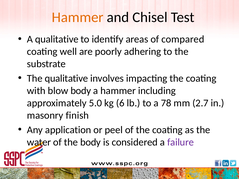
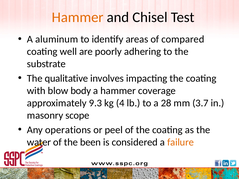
A qualitative: qualitative -> aluminum (57, 39)
including: including -> coverage (157, 91)
5.0: 5.0 -> 9.3 (95, 103)
6: 6 -> 4 (120, 103)
78: 78 -> 28 (166, 103)
2.7: 2.7 -> 3.7 (200, 103)
finish: finish -> scope (77, 116)
application: application -> operations (68, 130)
the body: body -> been (91, 142)
failure colour: purple -> orange (181, 142)
